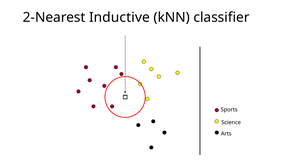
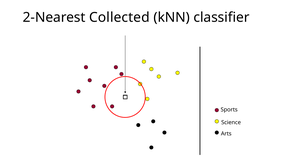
Inductive: Inductive -> Collected (119, 17)
